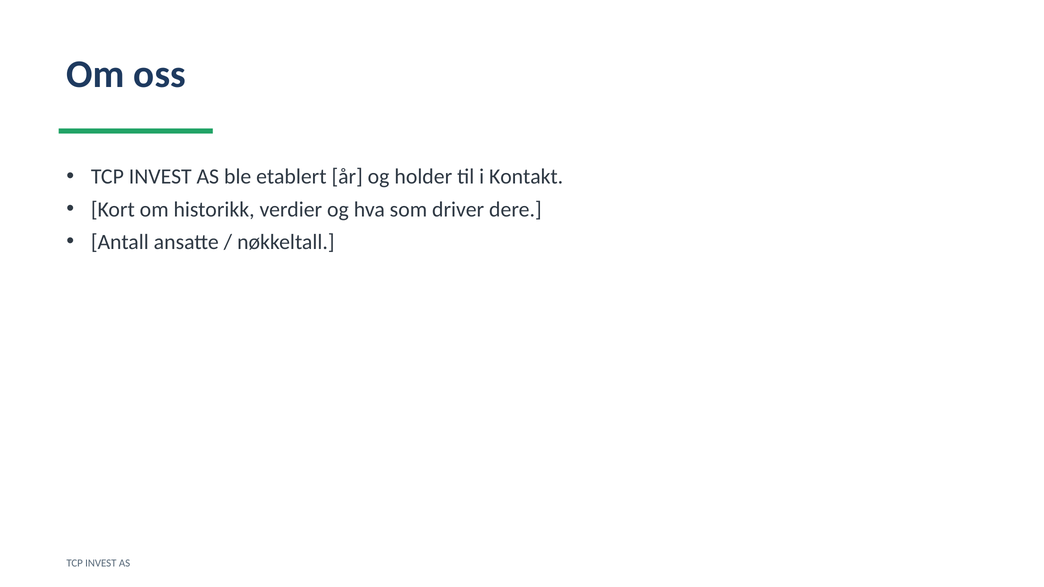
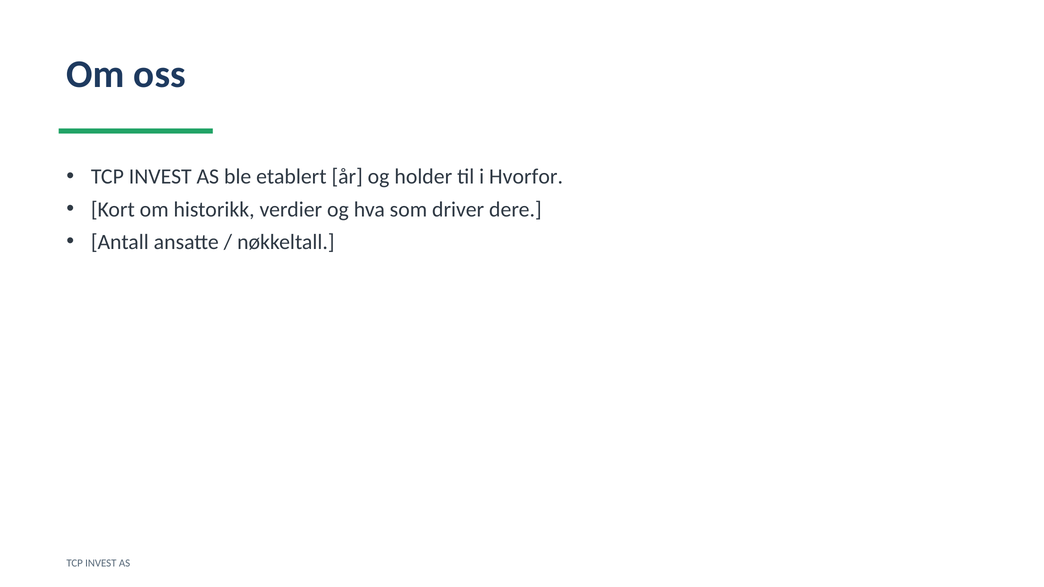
Kontakt: Kontakt -> Hvorfor (526, 177)
